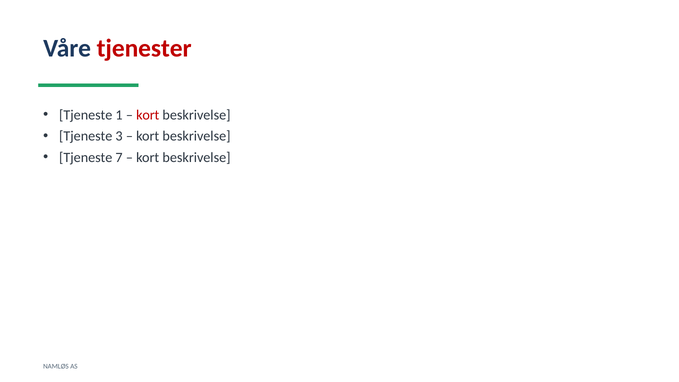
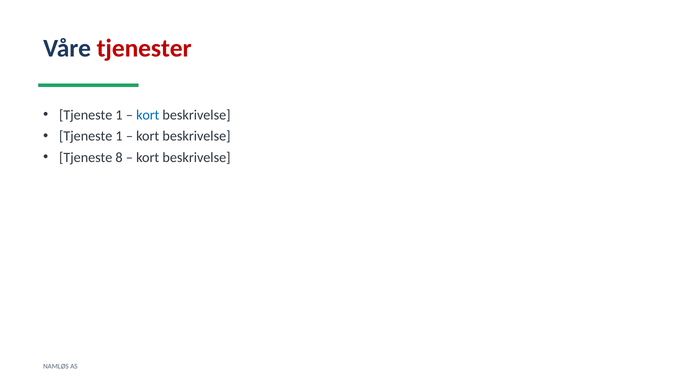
kort colour: red -> blue (148, 115)
3: 3 -> 1 (119, 136)
7: 7 -> 8 (119, 157)
